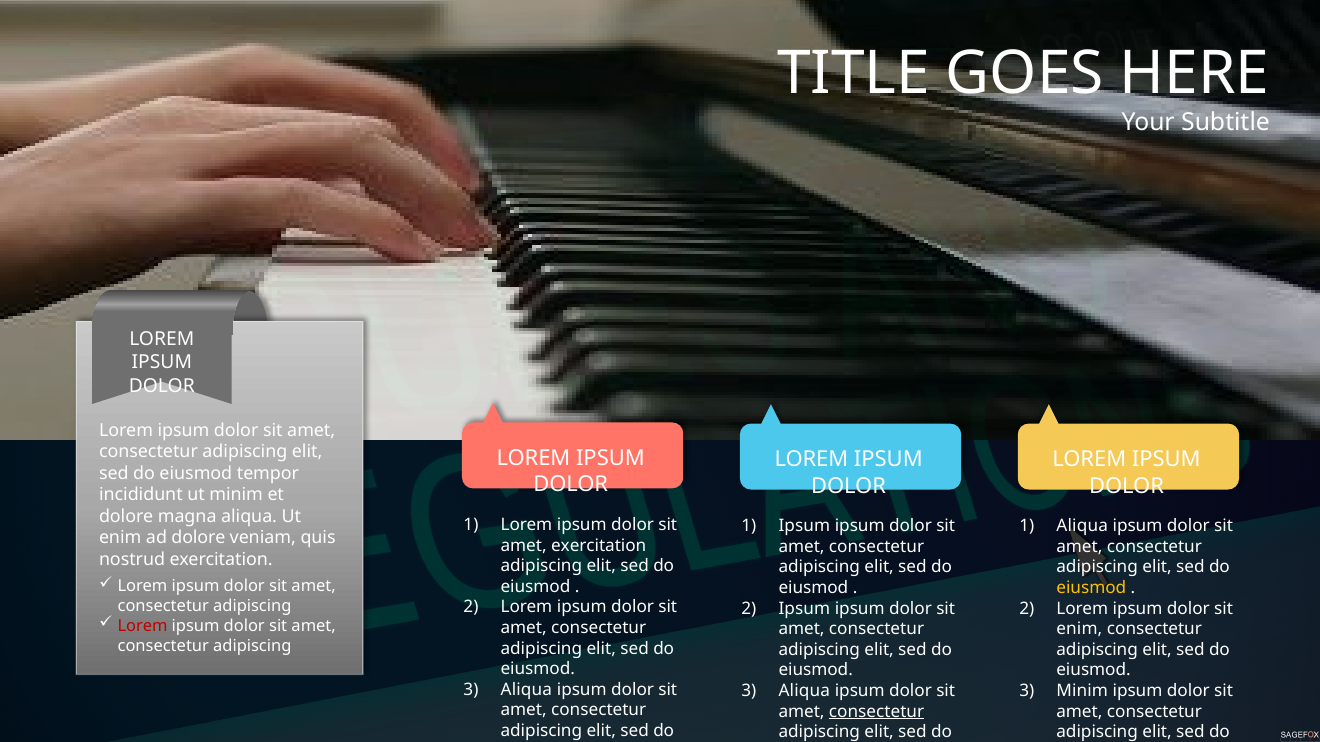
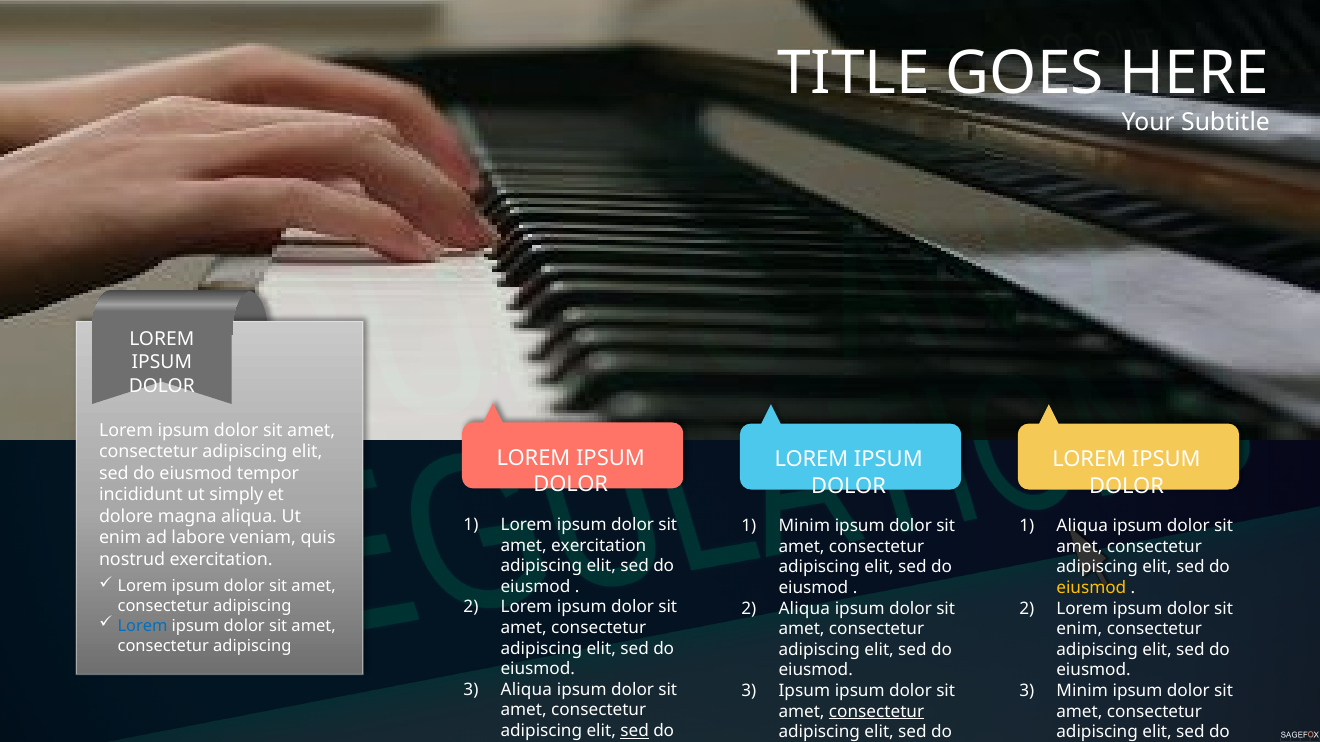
ut minim: minim -> simply (236, 495)
Ipsum: Ipsum -> Minim (804, 526)
ad dolore: dolore -> labore (198, 538)
Ipsum: Ipsum -> Aliqua (804, 609)
Lorem colour: red -> blue (143, 626)
Aliqua: Aliqua -> Ipsum (804, 691)
sed underline: none -> present (635, 731)
